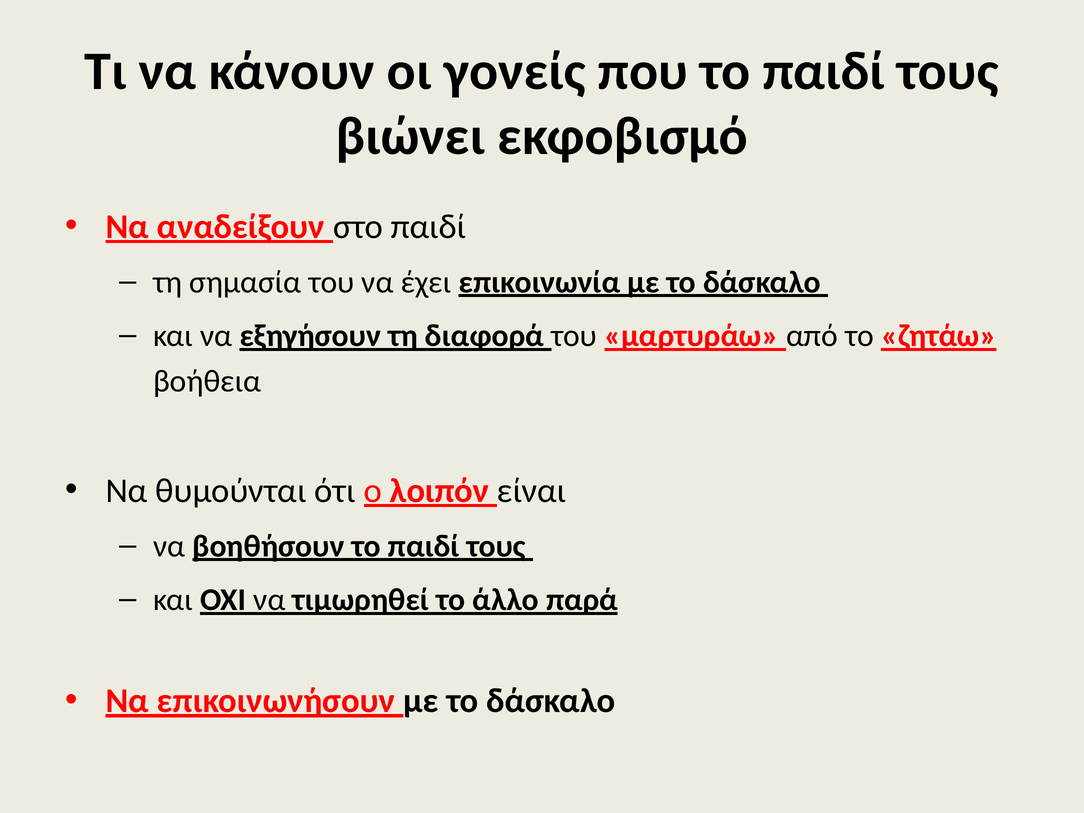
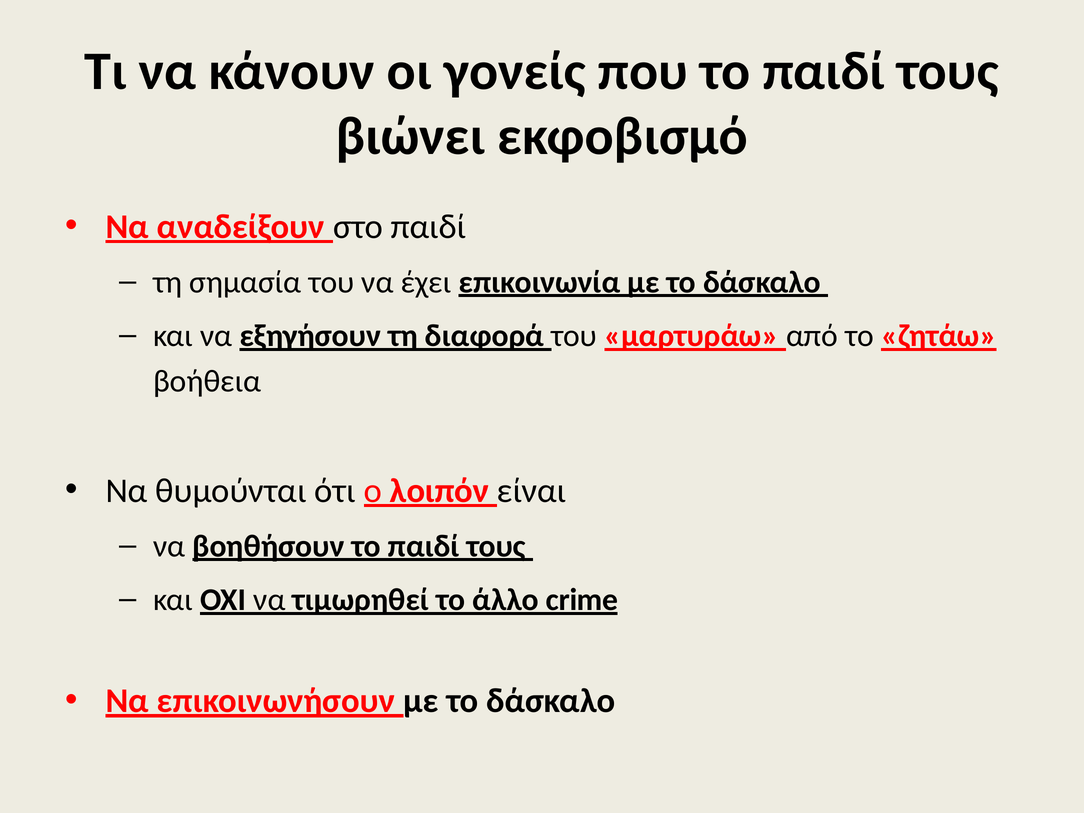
παρά: παρά -> crime (582, 600)
